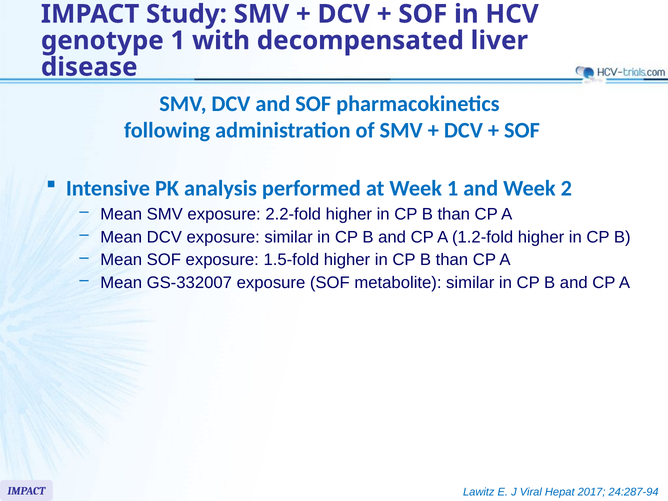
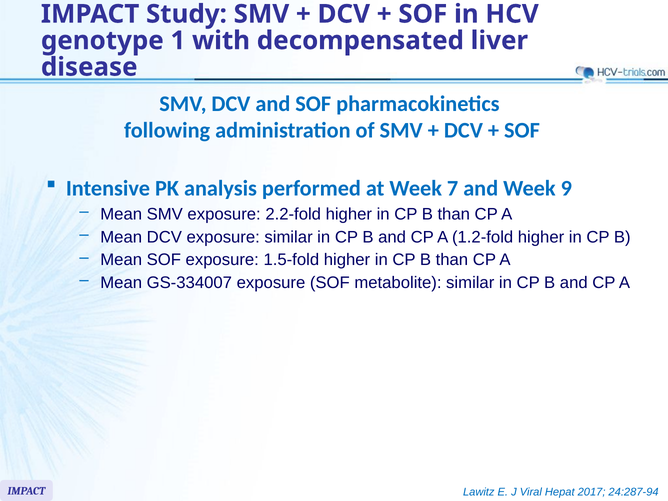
Week 1: 1 -> 7 (453, 188)
2: 2 -> 9 (566, 188)
GS-332007: GS-332007 -> GS-334007 (189, 283)
